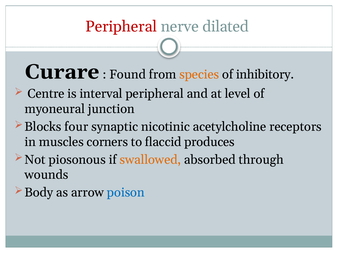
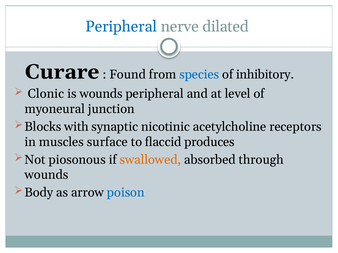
Peripheral colour: red -> blue (121, 27)
species colour: orange -> blue (199, 75)
Centre: Centre -> Clonic (46, 94)
is interval: interval -> wounds (101, 94)
four: four -> with (76, 127)
corners: corners -> surface (107, 142)
